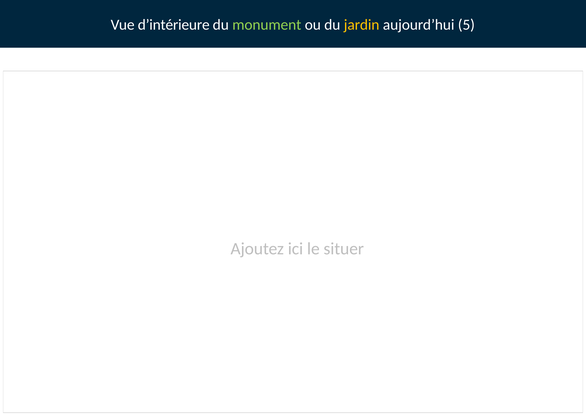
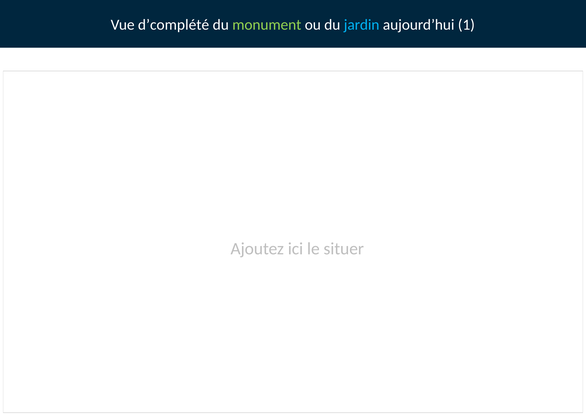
d’intérieure: d’intérieure -> d’complété (174, 25)
jardin colour: yellow -> light blue (362, 25)
5: 5 -> 1 (466, 25)
